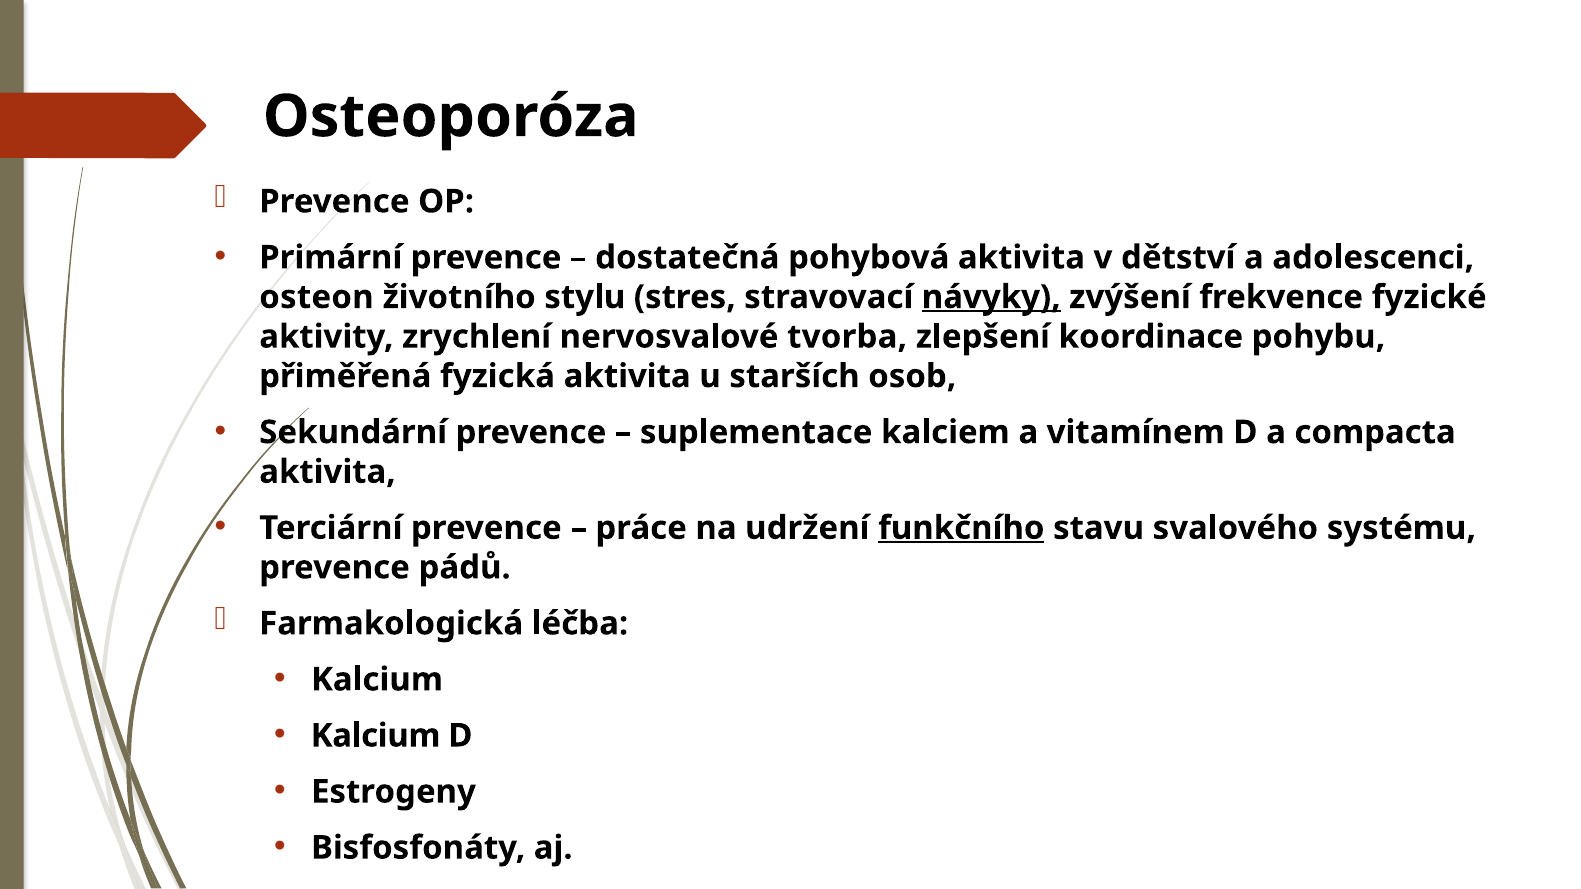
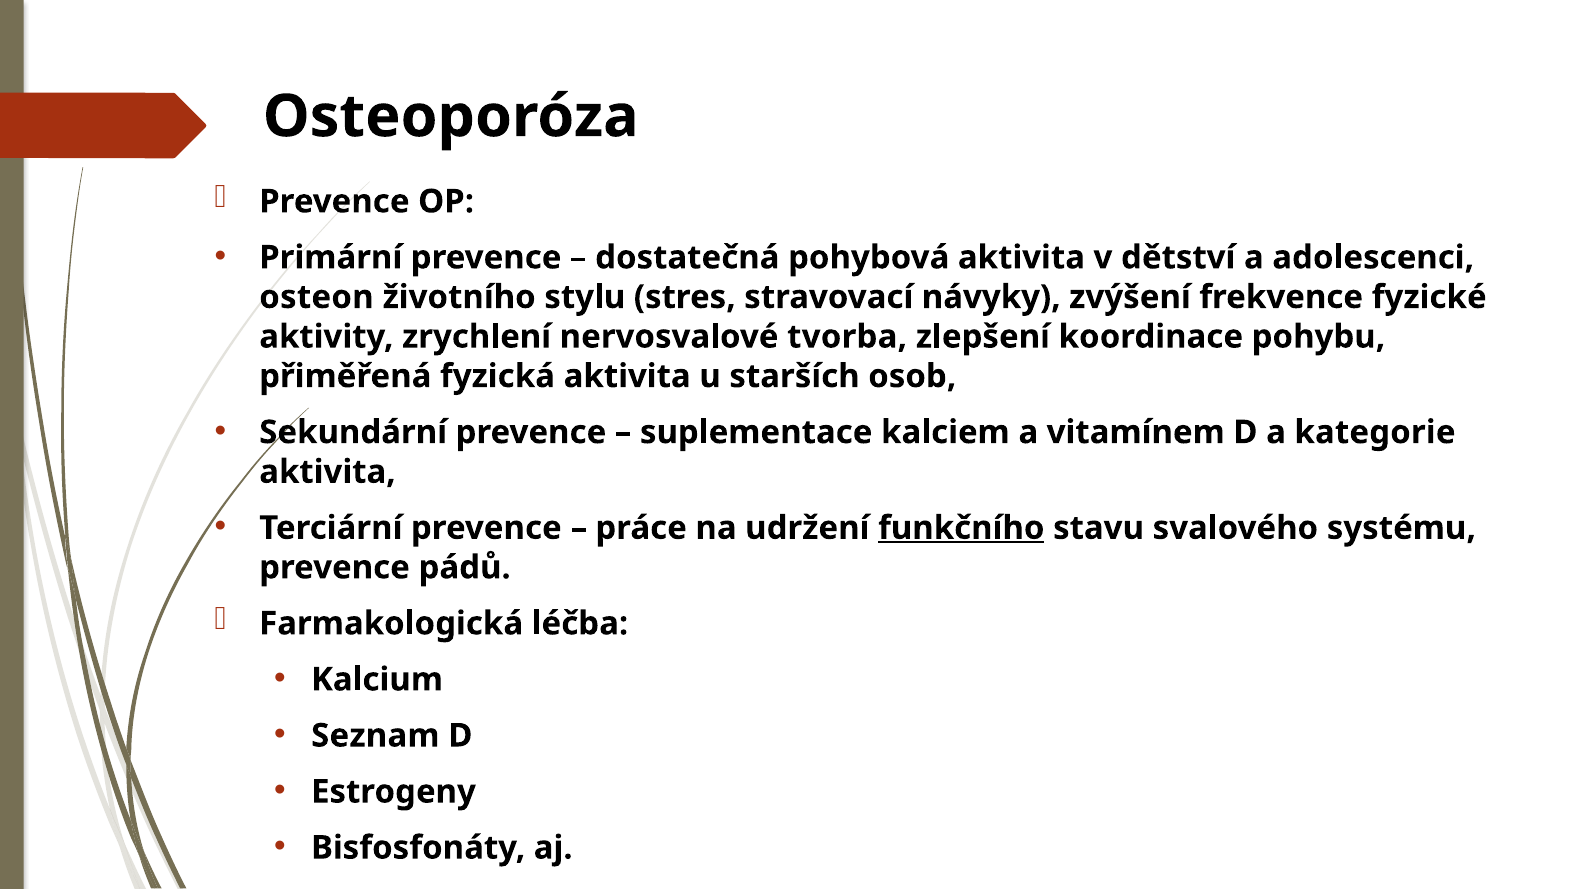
návyky underline: present -> none (991, 297)
compacta: compacta -> kategorie (1375, 432)
Kalcium: Kalcium -> Seznam (375, 736)
